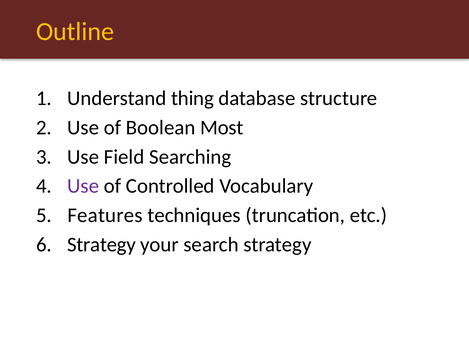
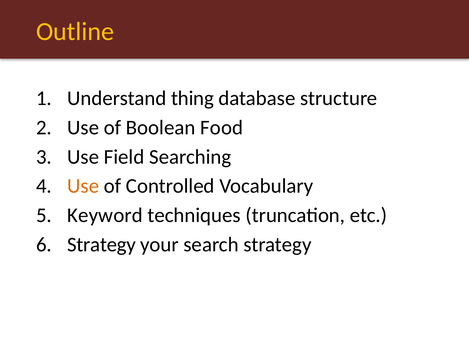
Most: Most -> Food (222, 128)
Use colour: purple -> orange (83, 186)
Features: Features -> Keyword (105, 215)
